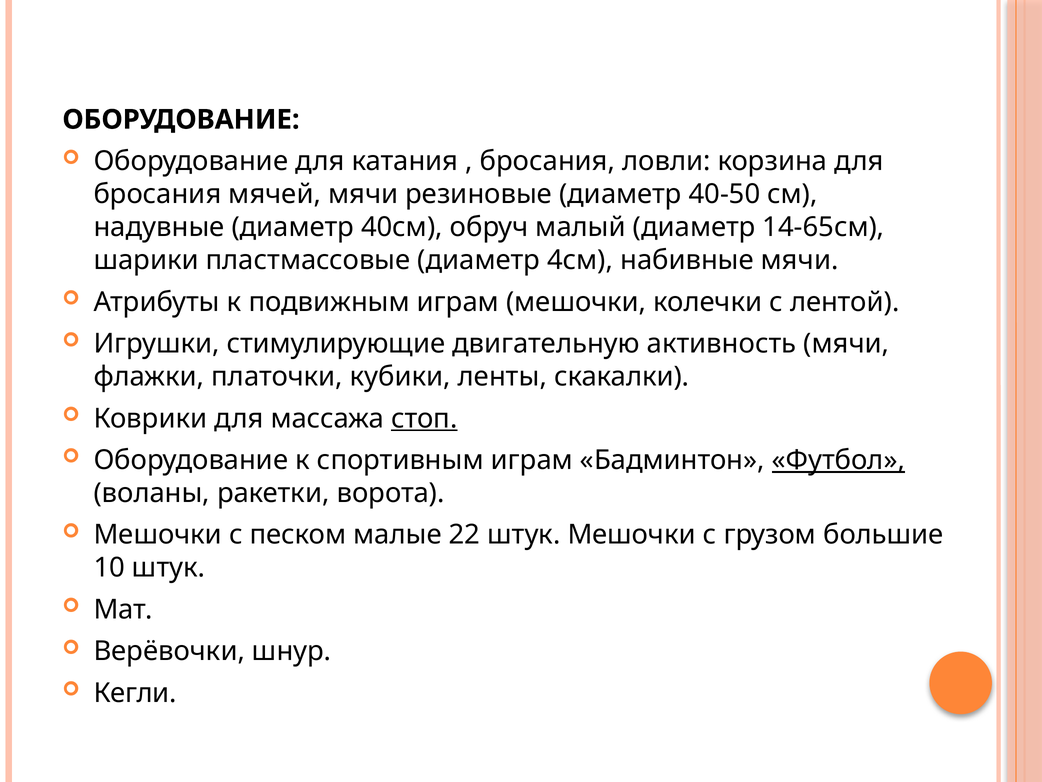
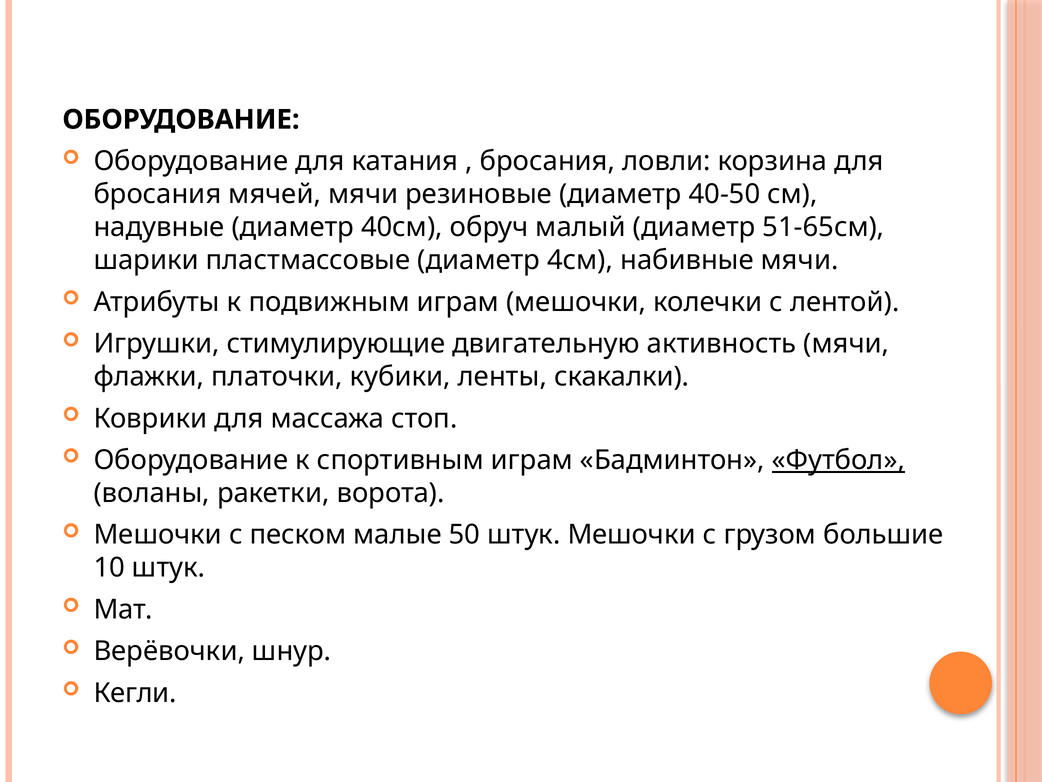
14-65см: 14-65см -> 51-65см (823, 227)
стоп underline: present -> none (424, 418)
22: 22 -> 50 (464, 535)
